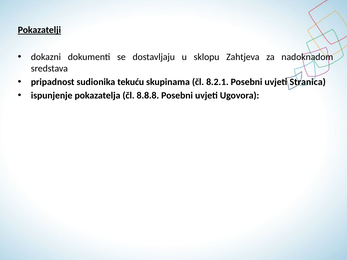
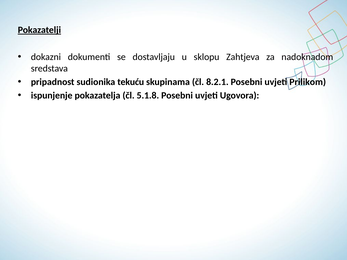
Stranica: Stranica -> Prilikom (308, 82)
8.8.8: 8.8.8 -> 5.1.8 (148, 96)
